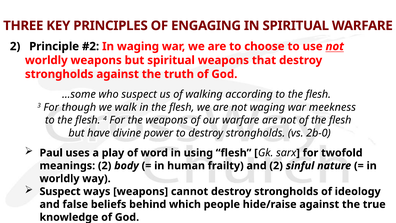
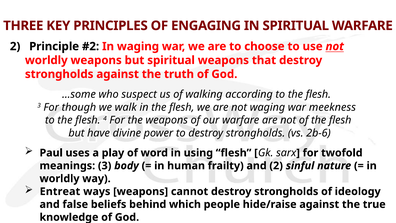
2b-0: 2b-0 -> 2b-6 (318, 133)
meanings 2: 2 -> 3 (105, 166)
Suspect: Suspect -> Entreat (60, 191)
